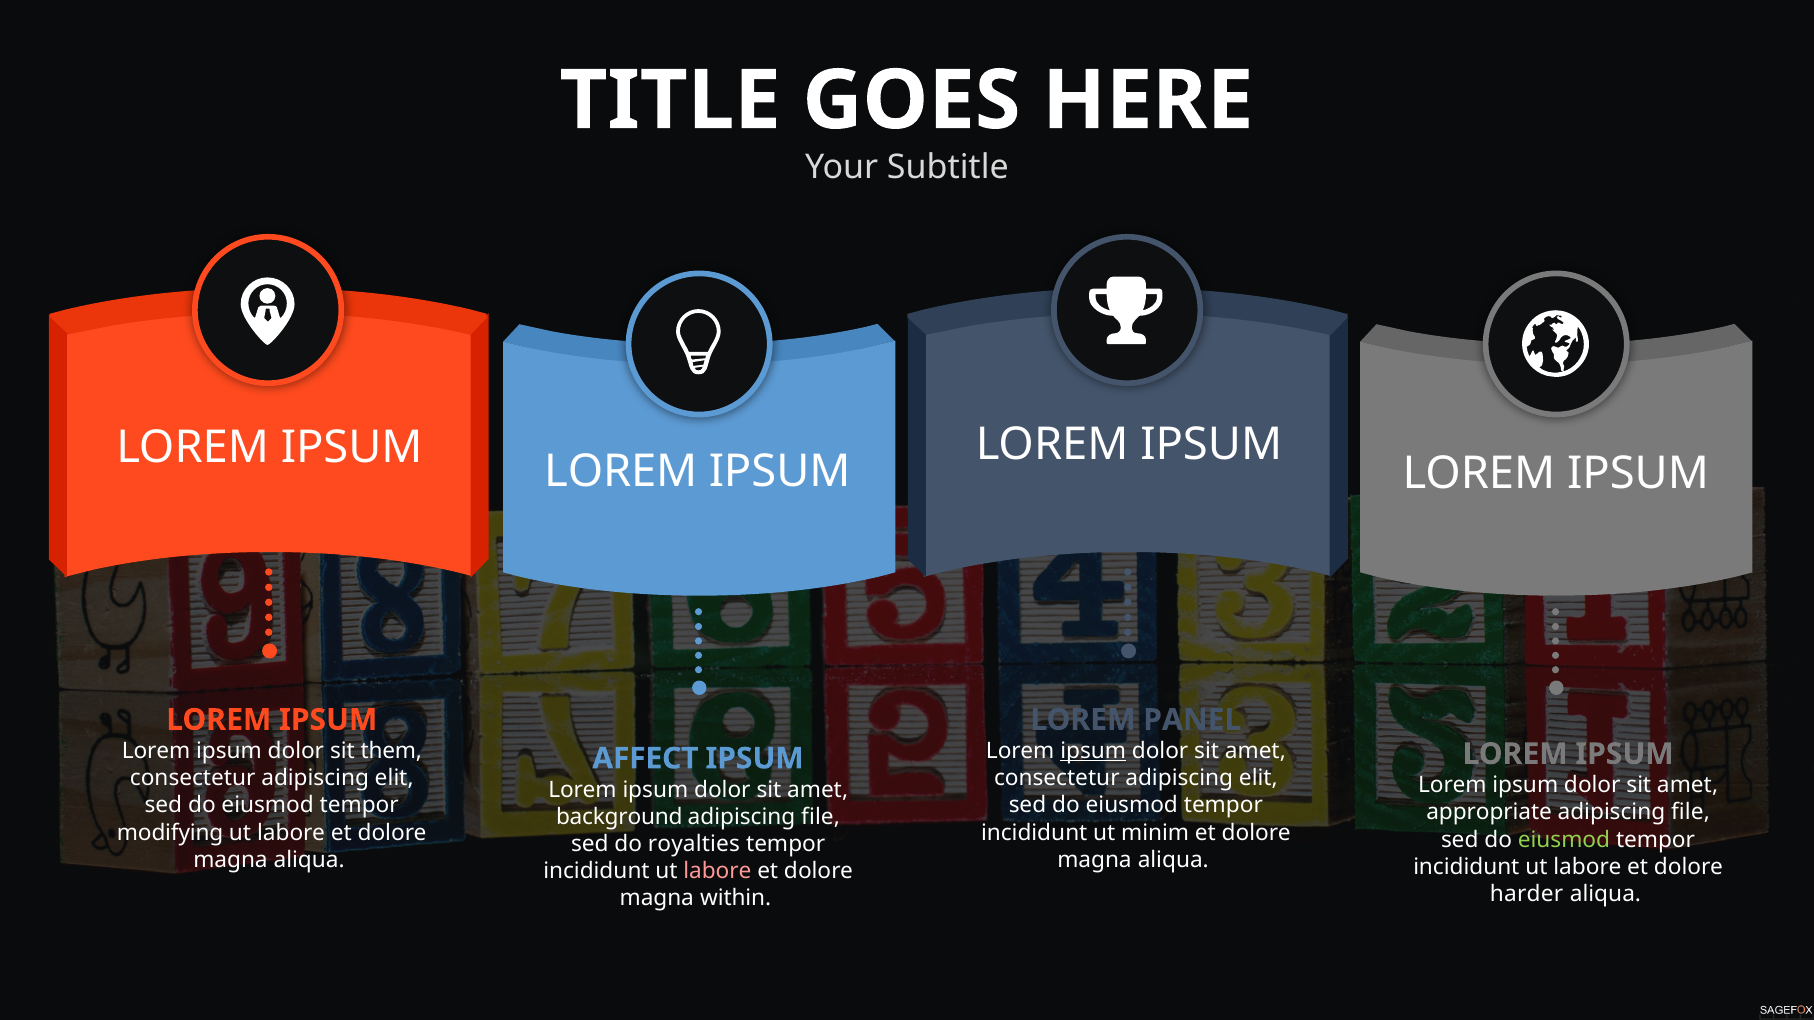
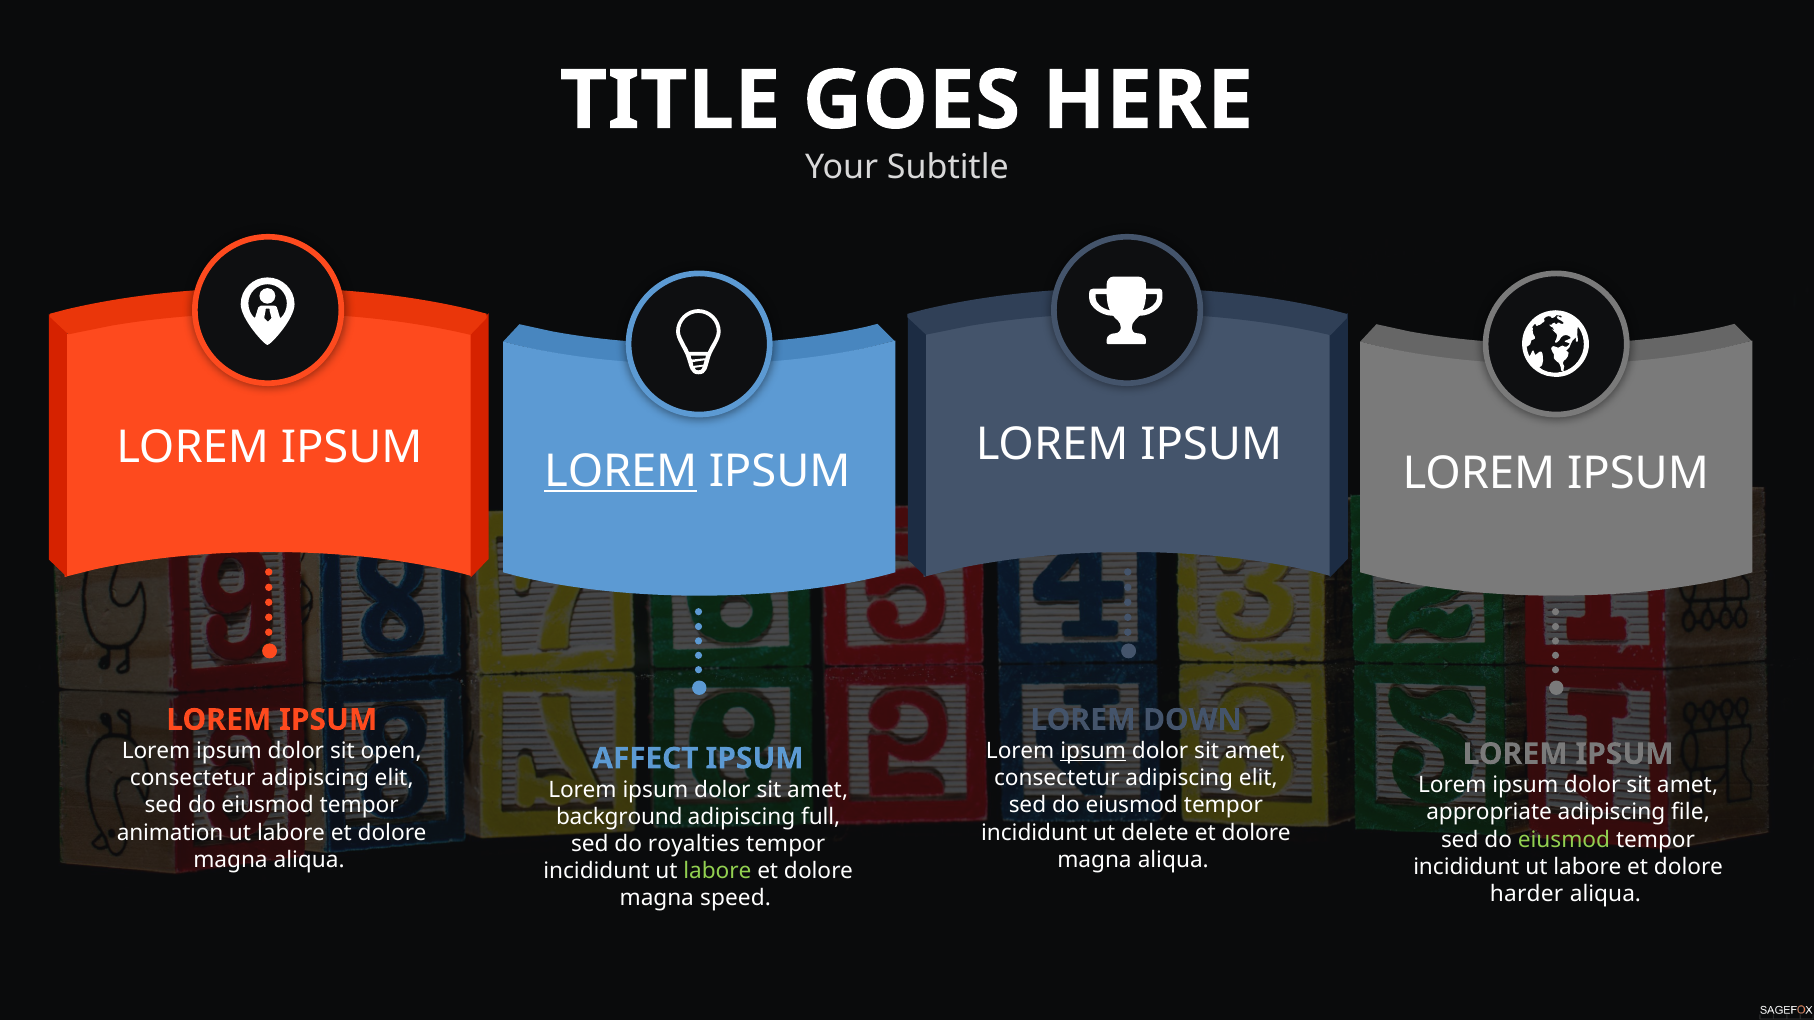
LOREM underline: none -> present (621, 472)
PANEL: PANEL -> DOWN (1192, 720)
them: them -> open (391, 751)
file: file -> full (821, 817)
modifying: modifying -> animation (170, 833)
minim: minim -> delete (1155, 833)
labore colour: pink -> light green (717, 872)
within: within -> speed (736, 899)
